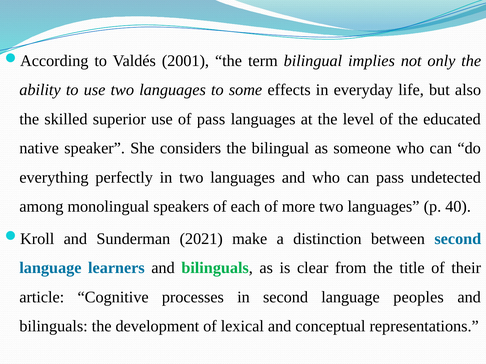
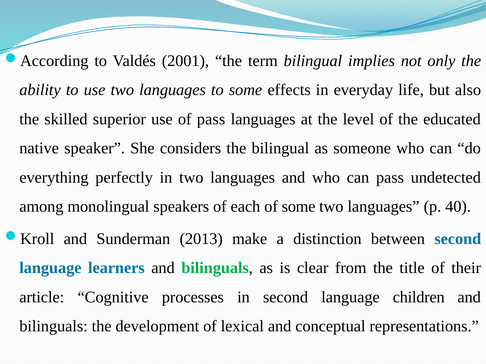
of more: more -> some (299, 207)
2021: 2021 -> 2013 (201, 239)
peoples: peoples -> children (419, 297)
